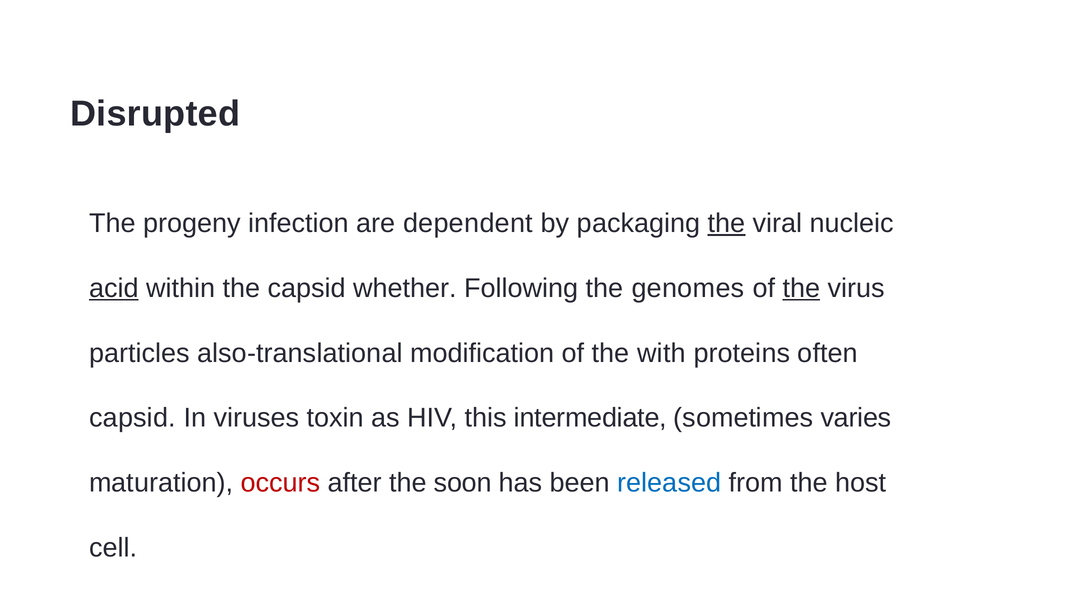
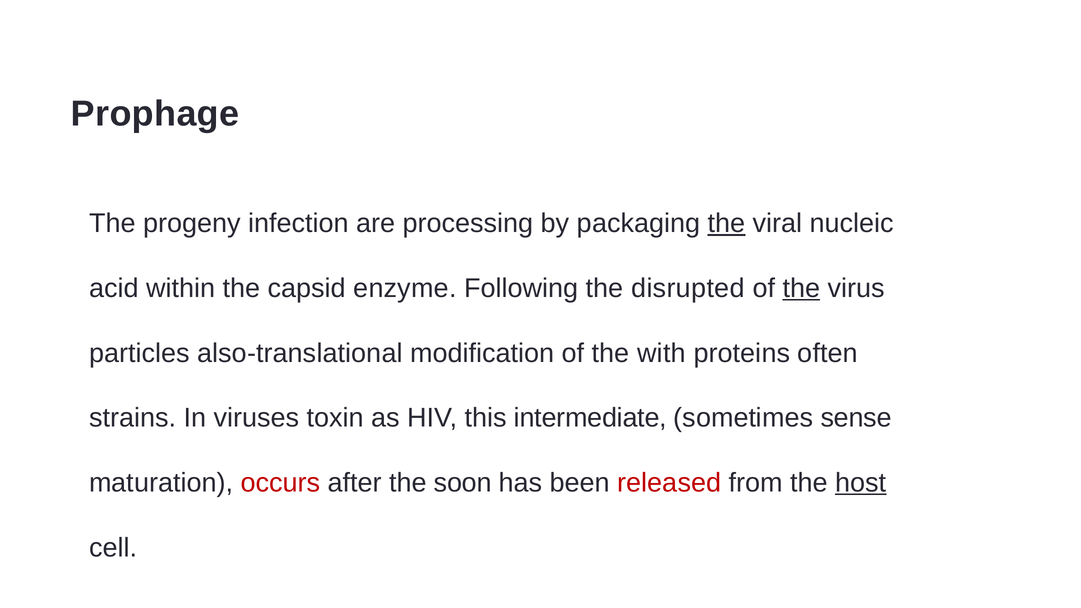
Disrupted: Disrupted -> Prophage (155, 114)
dependent: dependent -> processing (468, 223)
acid underline: present -> none (114, 288)
whether: whether -> enzyme (405, 288)
genomes: genomes -> disrupted (688, 288)
capsid: capsid -> strains (133, 418)
varies: varies -> sense (856, 418)
released colour: blue -> red (669, 483)
host underline: none -> present (861, 483)
